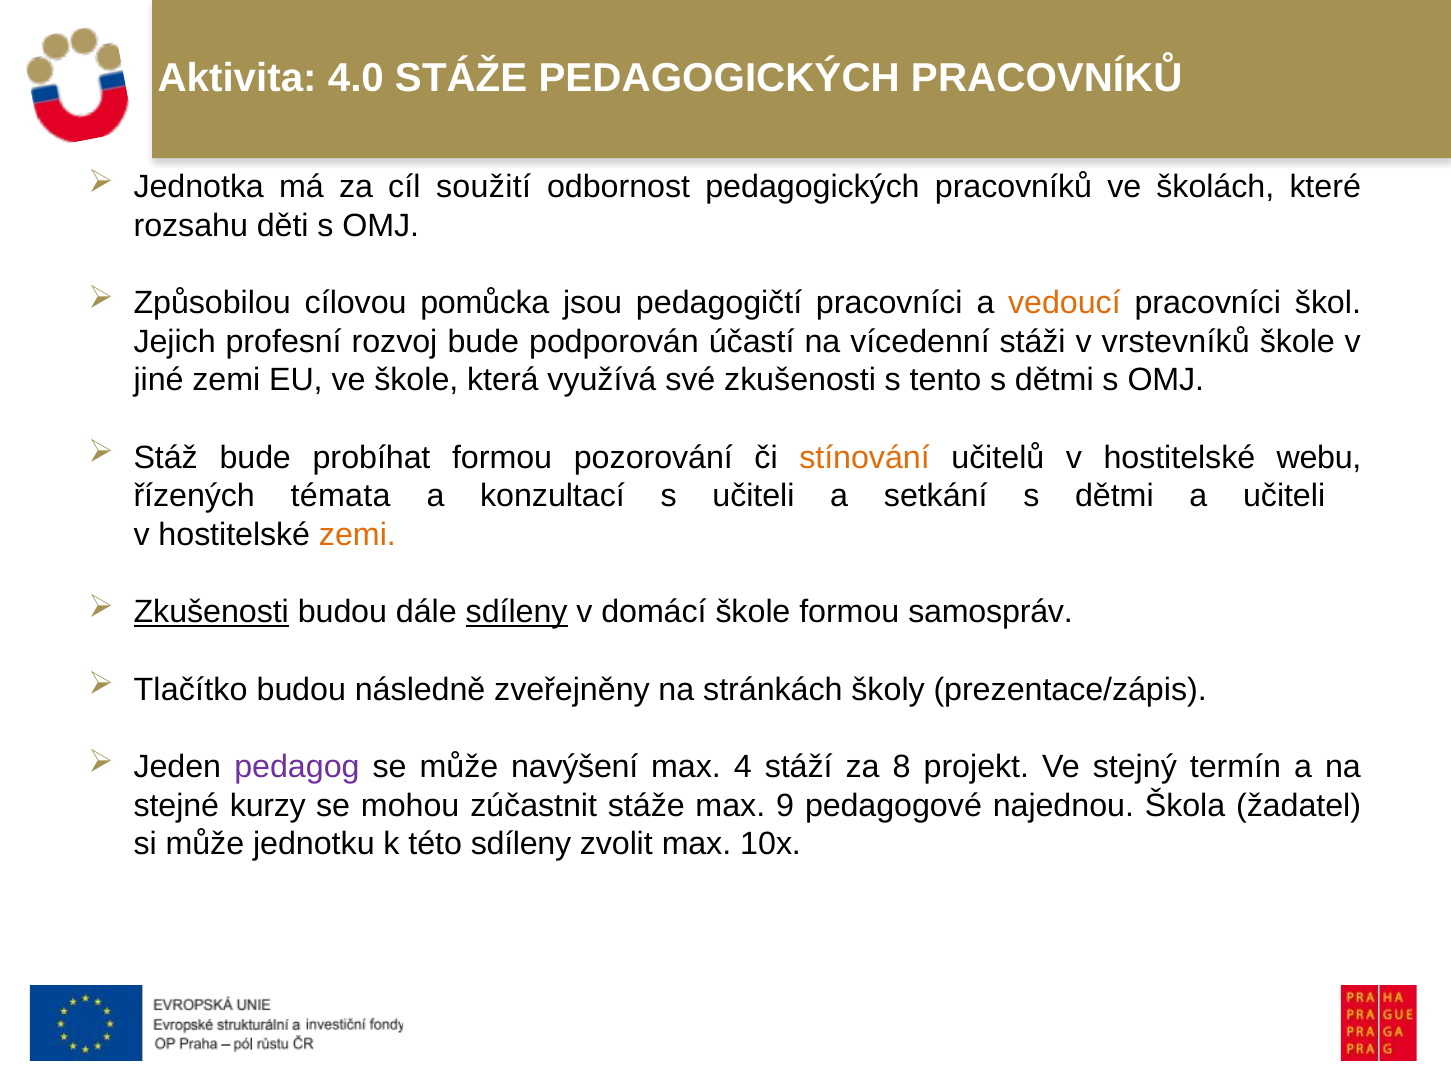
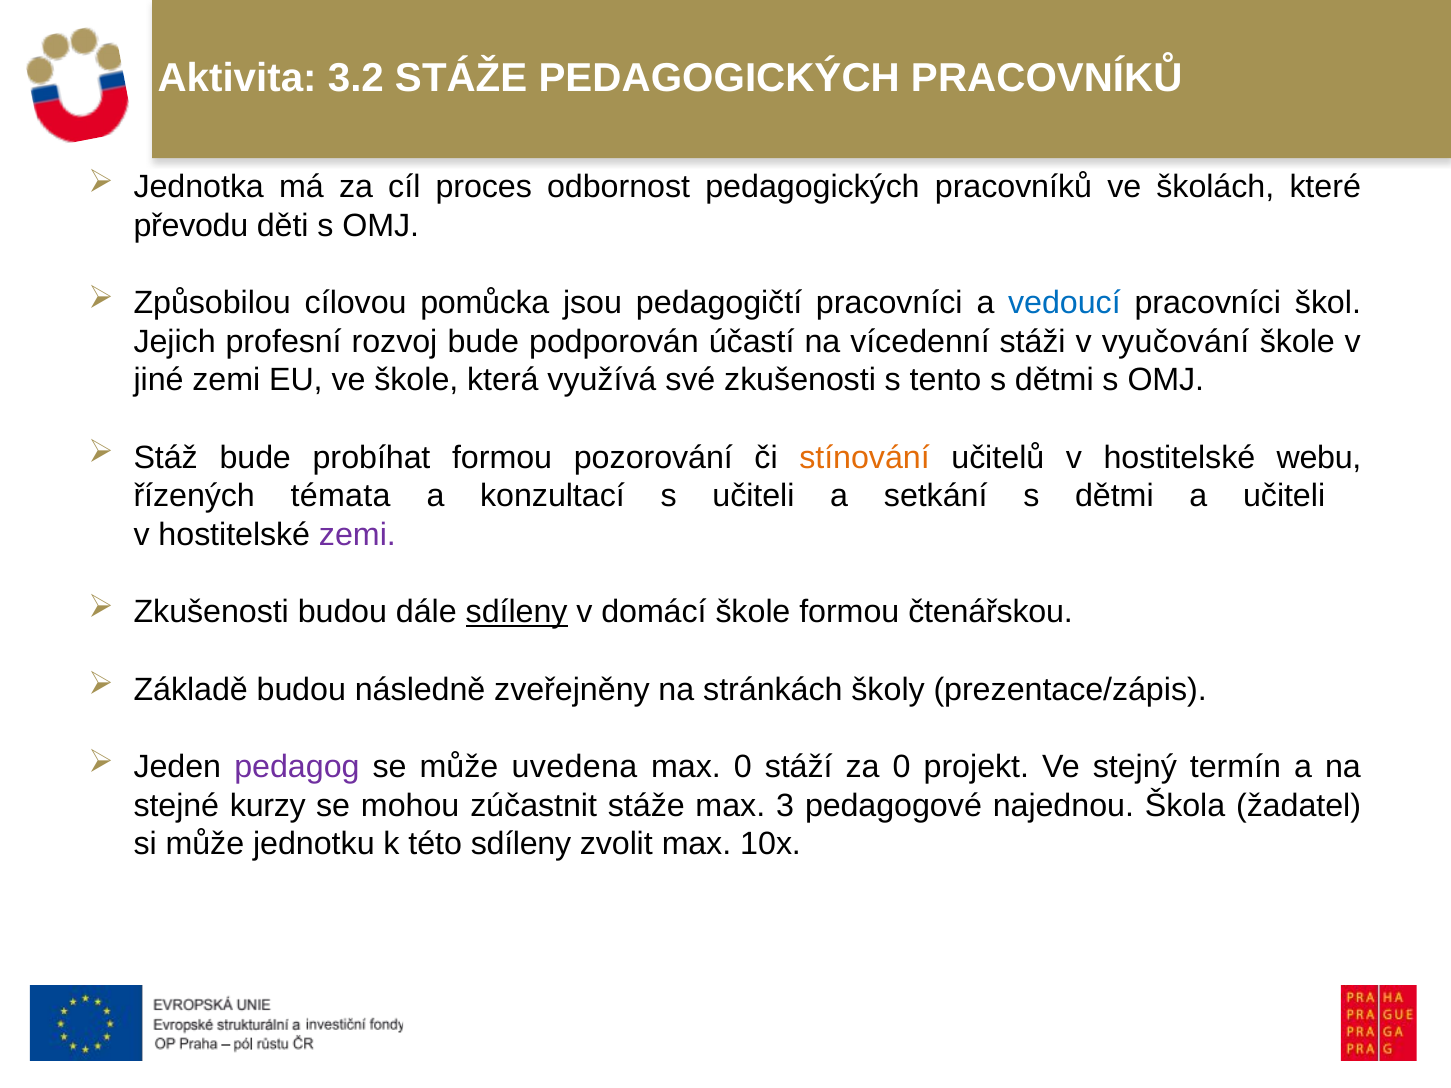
4.0: 4.0 -> 3.2 (356, 78)
soužití: soužití -> proces (484, 187)
rozsahu: rozsahu -> převodu (191, 225)
vedoucí colour: orange -> blue (1064, 303)
vrstevníků: vrstevníků -> vyučování (1176, 341)
zemi colour: orange -> purple (357, 535)
Zkušenosti underline: present -> none (211, 612)
samospráv: samospráv -> čtenářskou (991, 612)
Tlačítko: Tlačítko -> Základě (191, 690)
navýšení: navýšení -> uvedena (574, 767)
max 4: 4 -> 0 (743, 767)
za 8: 8 -> 0 (902, 767)
9: 9 -> 3 (785, 806)
